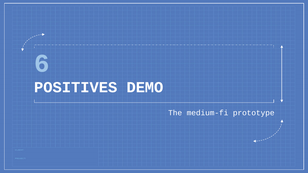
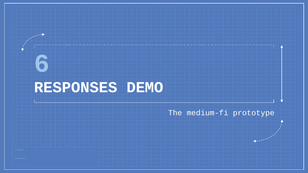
POSITIVES: POSITIVES -> RESPONSES (76, 87)
